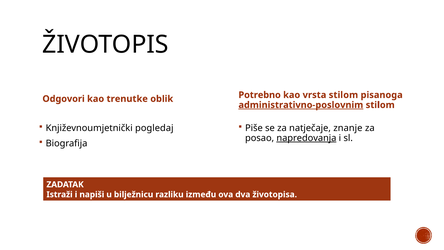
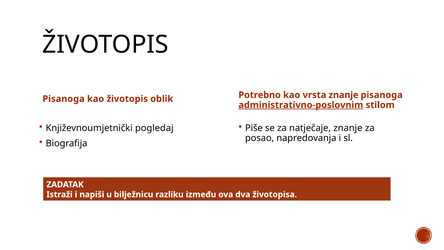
vrsta stilom: stilom -> znanje (344, 95)
Odgovori: Odgovori -> Pisanoga (64, 99)
kao trenutke: trenutke -> životopis (127, 99)
napredovanja underline: present -> none (306, 138)
